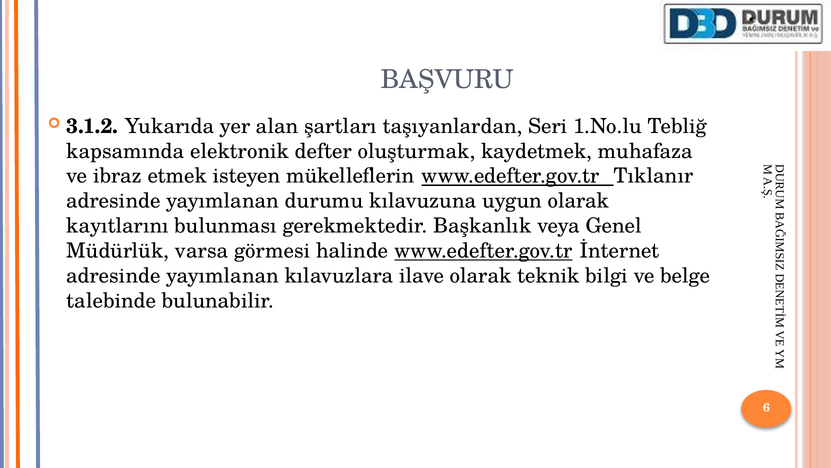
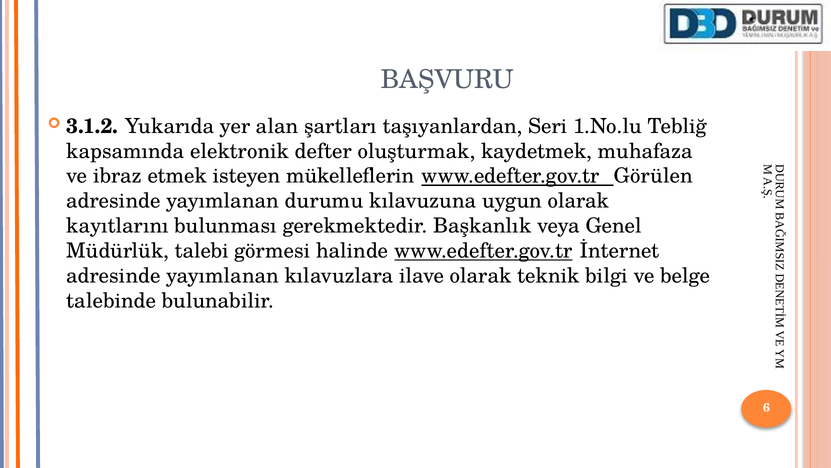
Tıklanır: Tıklanır -> Görülen (653, 176)
varsa: varsa -> talebi (202, 251)
